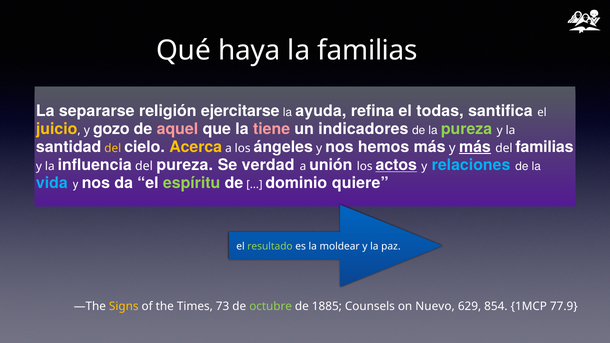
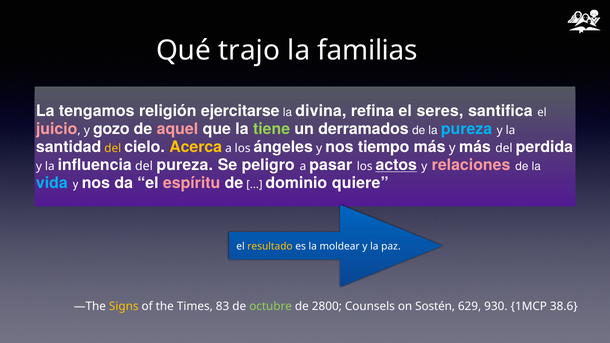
haya: haya -> trajo (249, 51)
separarse: separarse -> tengamos (97, 111)
ayuda: ayuda -> divina (321, 111)
todas: todas -> seres (440, 111)
juicio colour: yellow -> pink (57, 129)
tiene colour: pink -> light green (272, 129)
indicadores: indicadores -> derramados (363, 129)
pureza colour: light green -> light blue (467, 129)
hemos: hemos -> tiempo (384, 147)
más underline: present -> none (475, 147)
del familias: familias -> perdida (544, 147)
verdad: verdad -> peligro (268, 165)
unión: unión -> pasar (331, 165)
relaciones colour: light blue -> pink (471, 165)
espíritu colour: light green -> pink (192, 183)
resultado colour: light green -> yellow (270, 246)
73: 73 -> 83 (223, 306)
1885: 1885 -> 2800 (327, 306)
Nuevo: Nuevo -> Sostén (435, 306)
854: 854 -> 930 (496, 306)
77.9: 77.9 -> 38.6 (564, 306)
